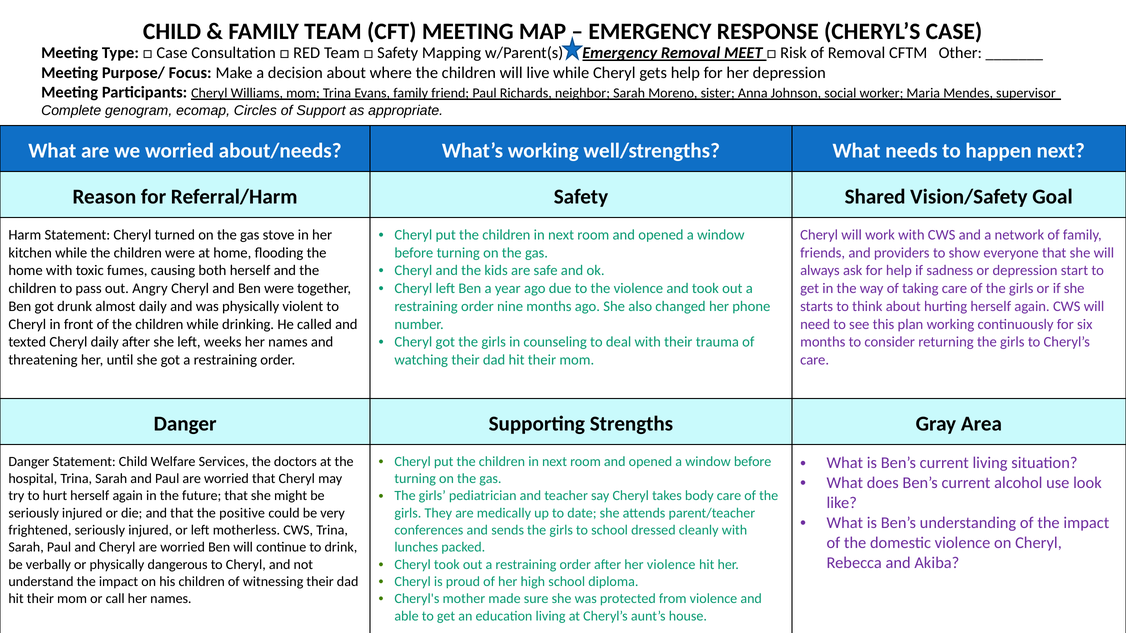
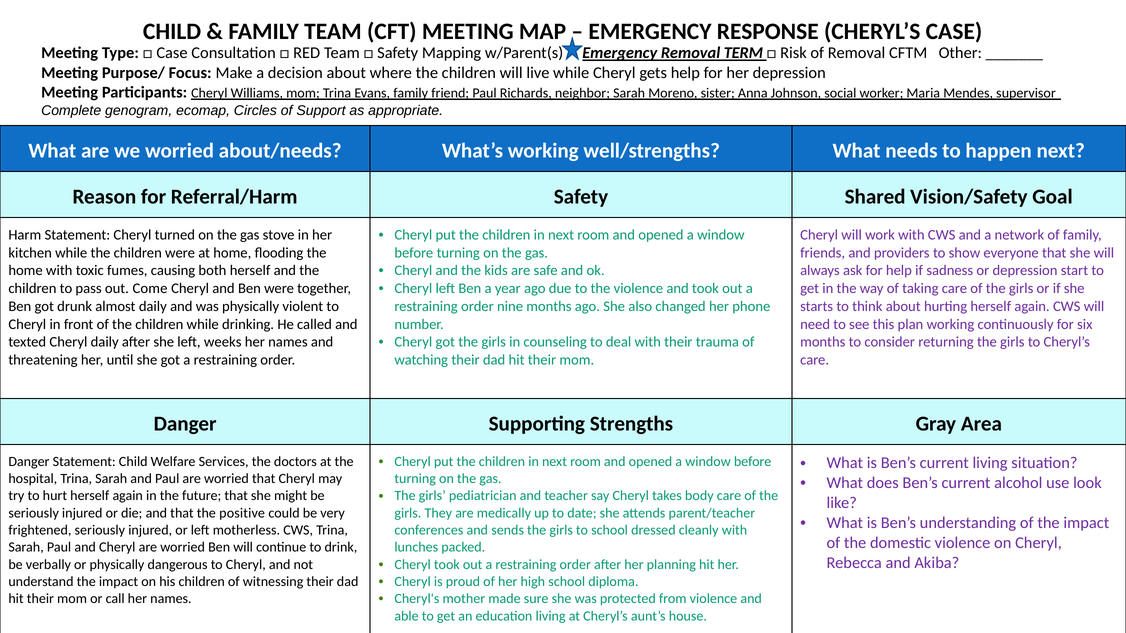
MEET: MEET -> TERM (743, 53)
Angry: Angry -> Come (150, 289)
her violence: violence -> planning (671, 565)
